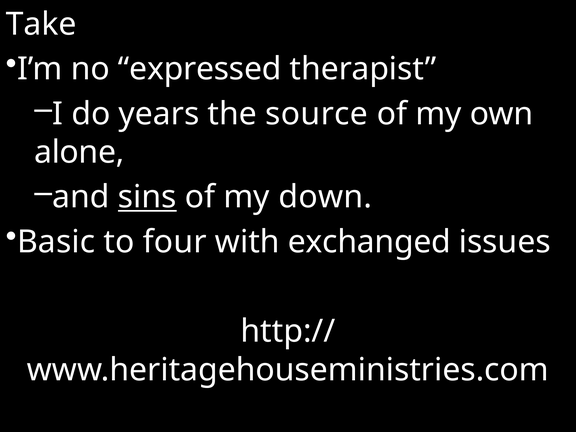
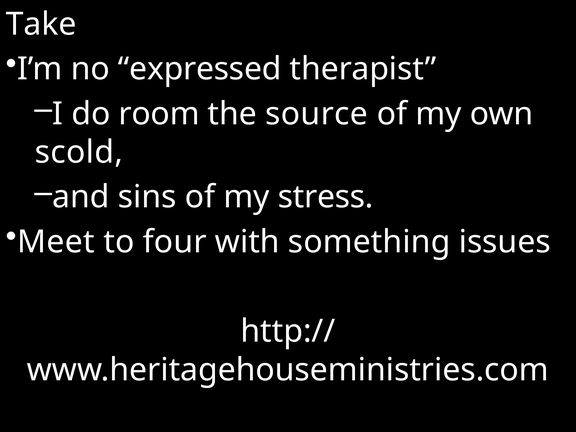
years: years -> room (159, 114)
alone: alone -> scold (79, 152)
sins underline: present -> none (147, 197)
down: down -> stress (326, 197)
Basic: Basic -> Meet (56, 242)
exchanged: exchanged -> something (369, 242)
